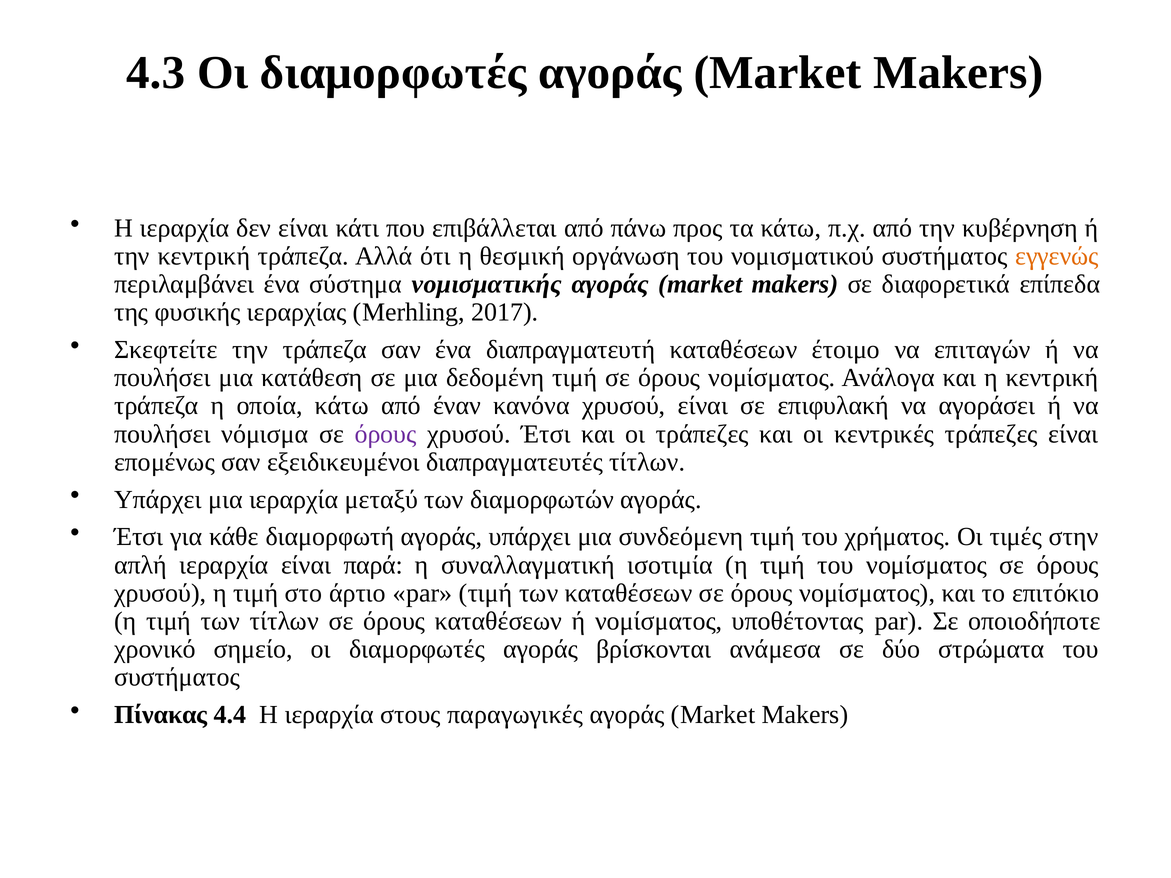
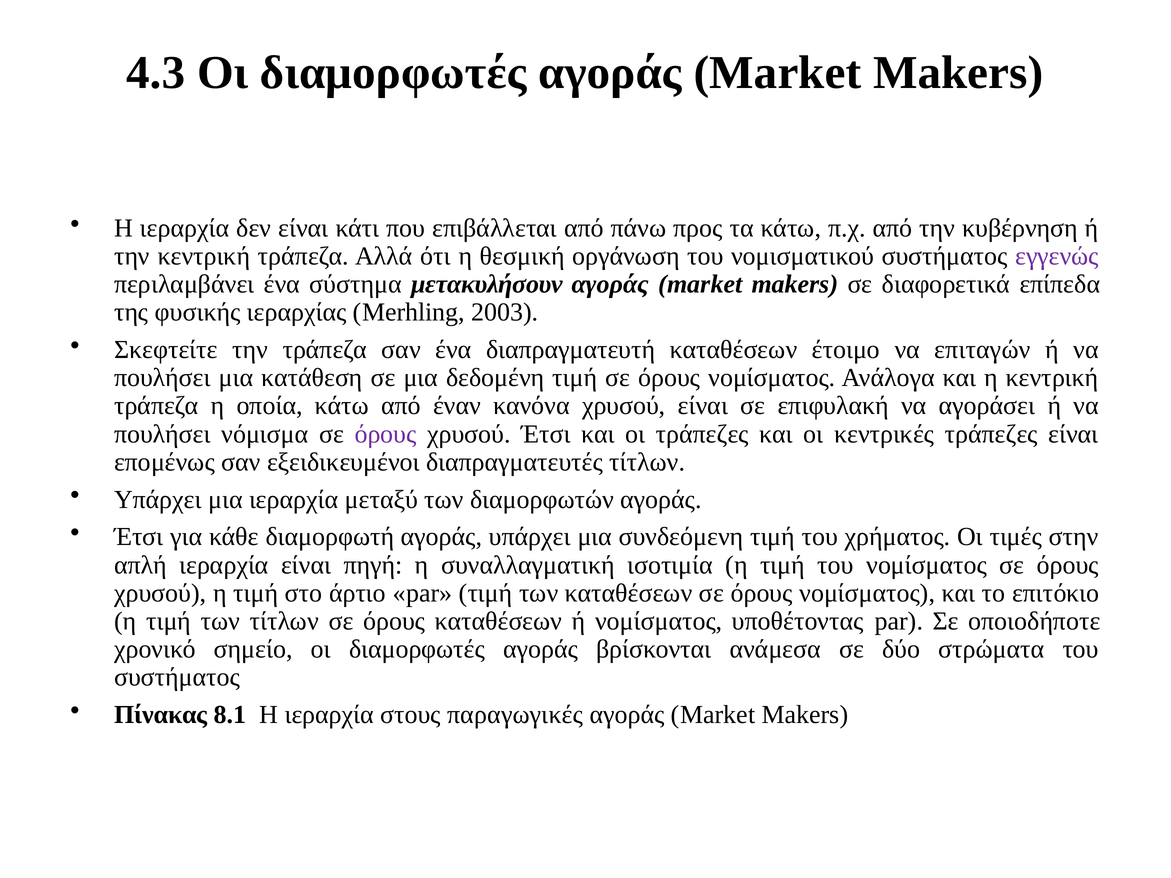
εγγενώς colour: orange -> purple (1057, 256)
νομισματικής: νομισματικής -> μετακυλήσουν (487, 284)
2017: 2017 -> 2003 (505, 312)
παρά: παρά -> πηγή (373, 565)
4.4: 4.4 -> 8.1 (230, 715)
